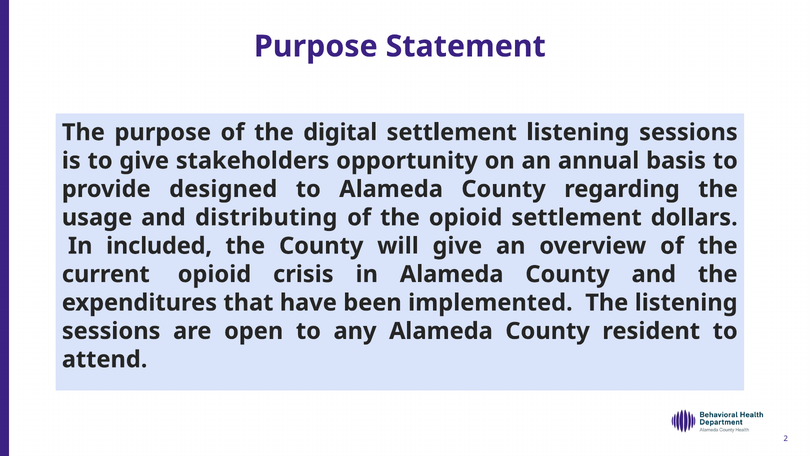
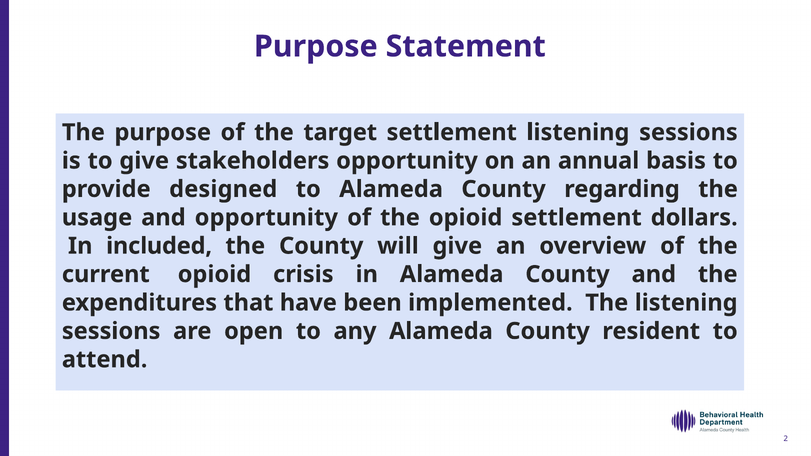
digital: digital -> target (340, 132)
and distributing: distributing -> opportunity (266, 218)
